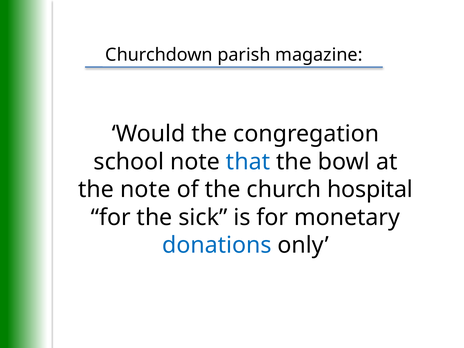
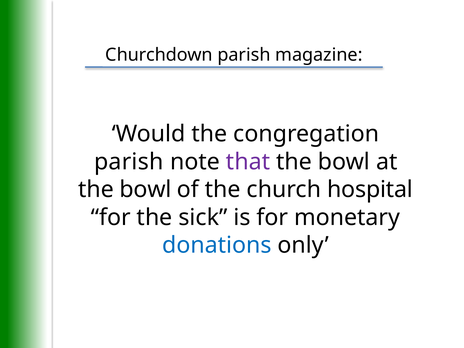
school: school -> parish (129, 162)
that colour: blue -> purple (248, 162)
note: note -> bowl (146, 190)
